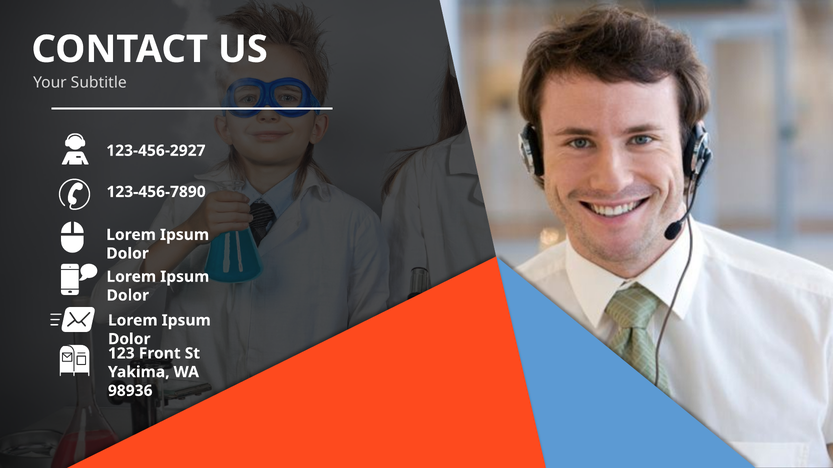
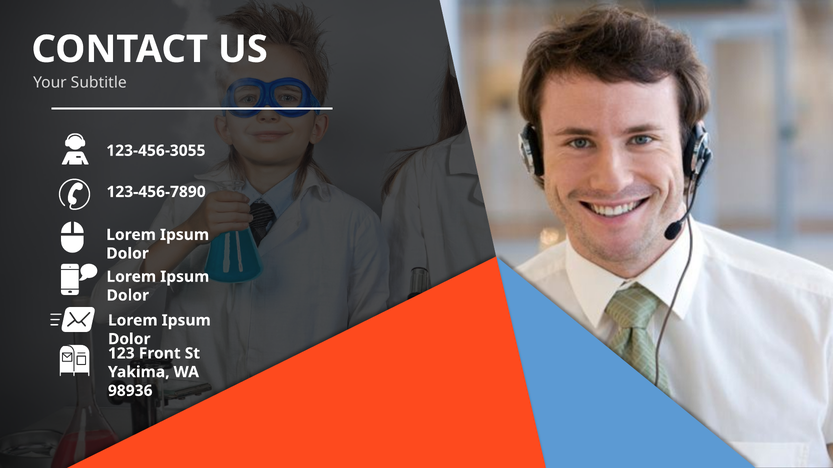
123-456-2927: 123-456-2927 -> 123-456-3055 (156, 151)
